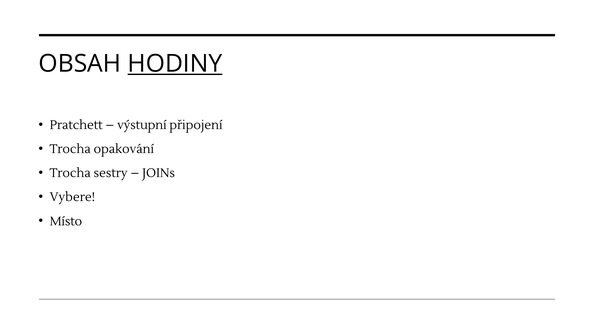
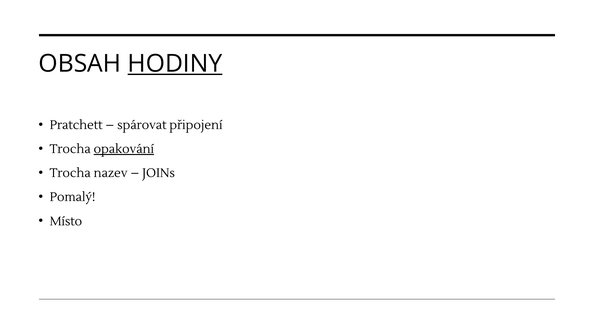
výstupní: výstupní -> spárovat (142, 125)
opakování underline: none -> present (124, 149)
sestry: sestry -> nazev (111, 173)
Vybere: Vybere -> Pomalý (72, 197)
